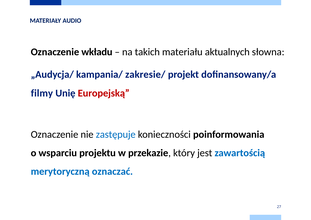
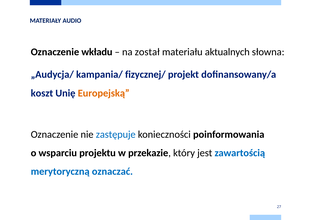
takich: takich -> został (147, 52)
zakresie/: zakresie/ -> fizycznej/ (145, 74)
filmy: filmy -> koszt (42, 93)
Europejską colour: red -> orange (104, 93)
